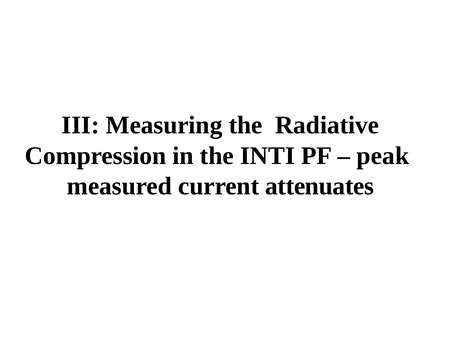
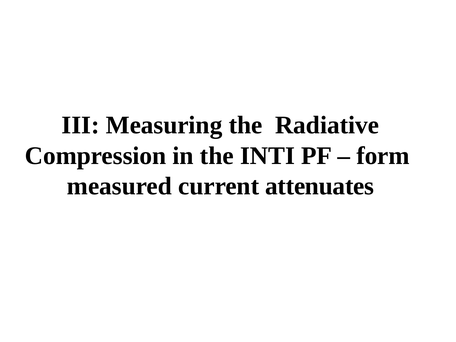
peak: peak -> form (383, 156)
